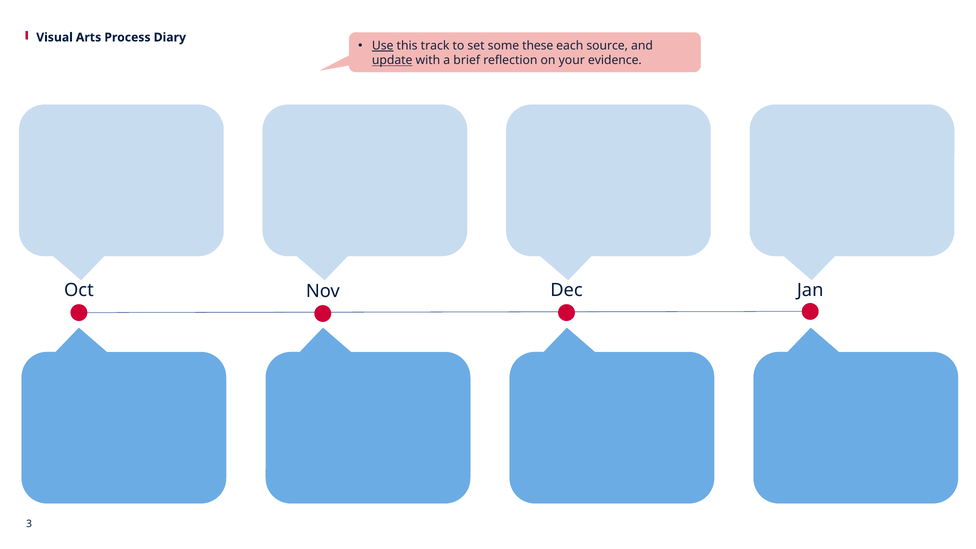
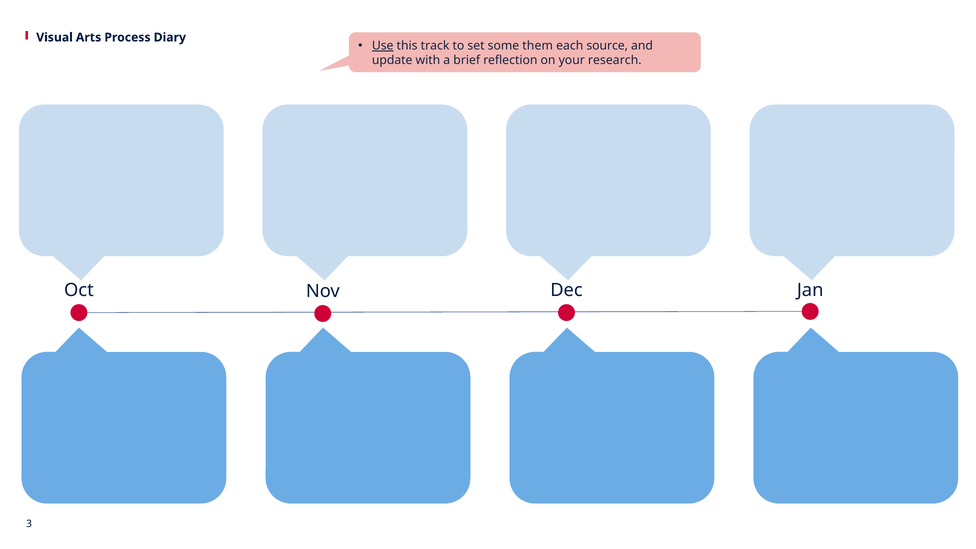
these: these -> them (538, 46)
update underline: present -> none (392, 60)
evidence: evidence -> research (615, 60)
